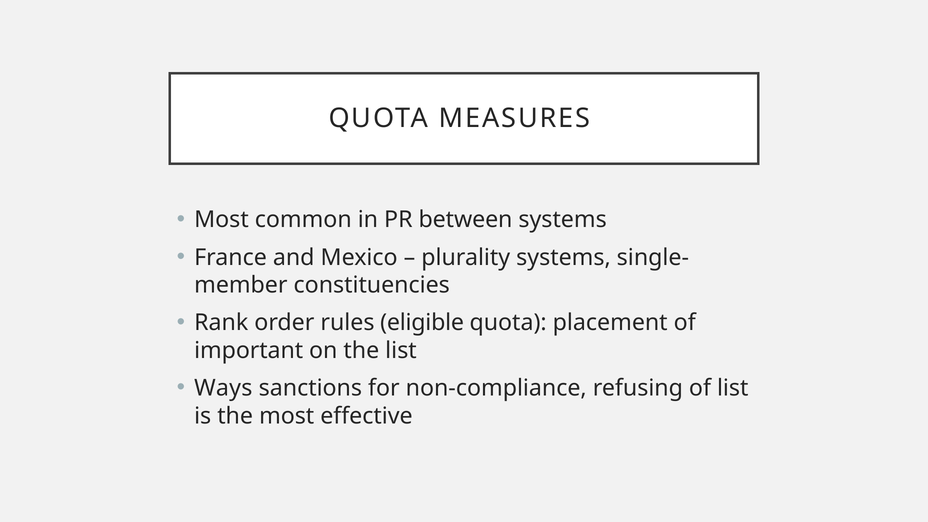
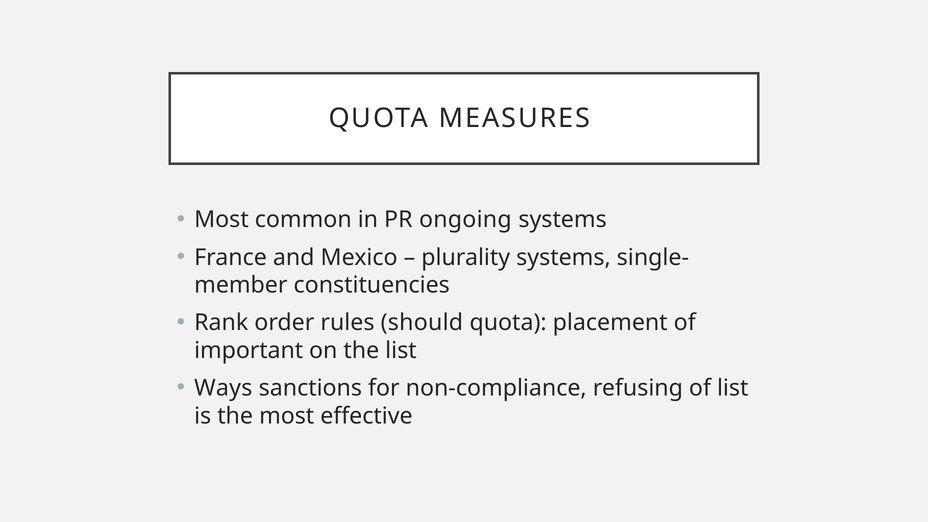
between: between -> ongoing (465, 220)
eligible: eligible -> should (422, 323)
